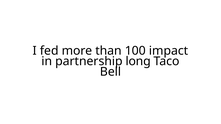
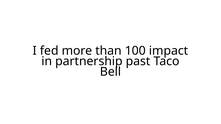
long: long -> past (138, 61)
